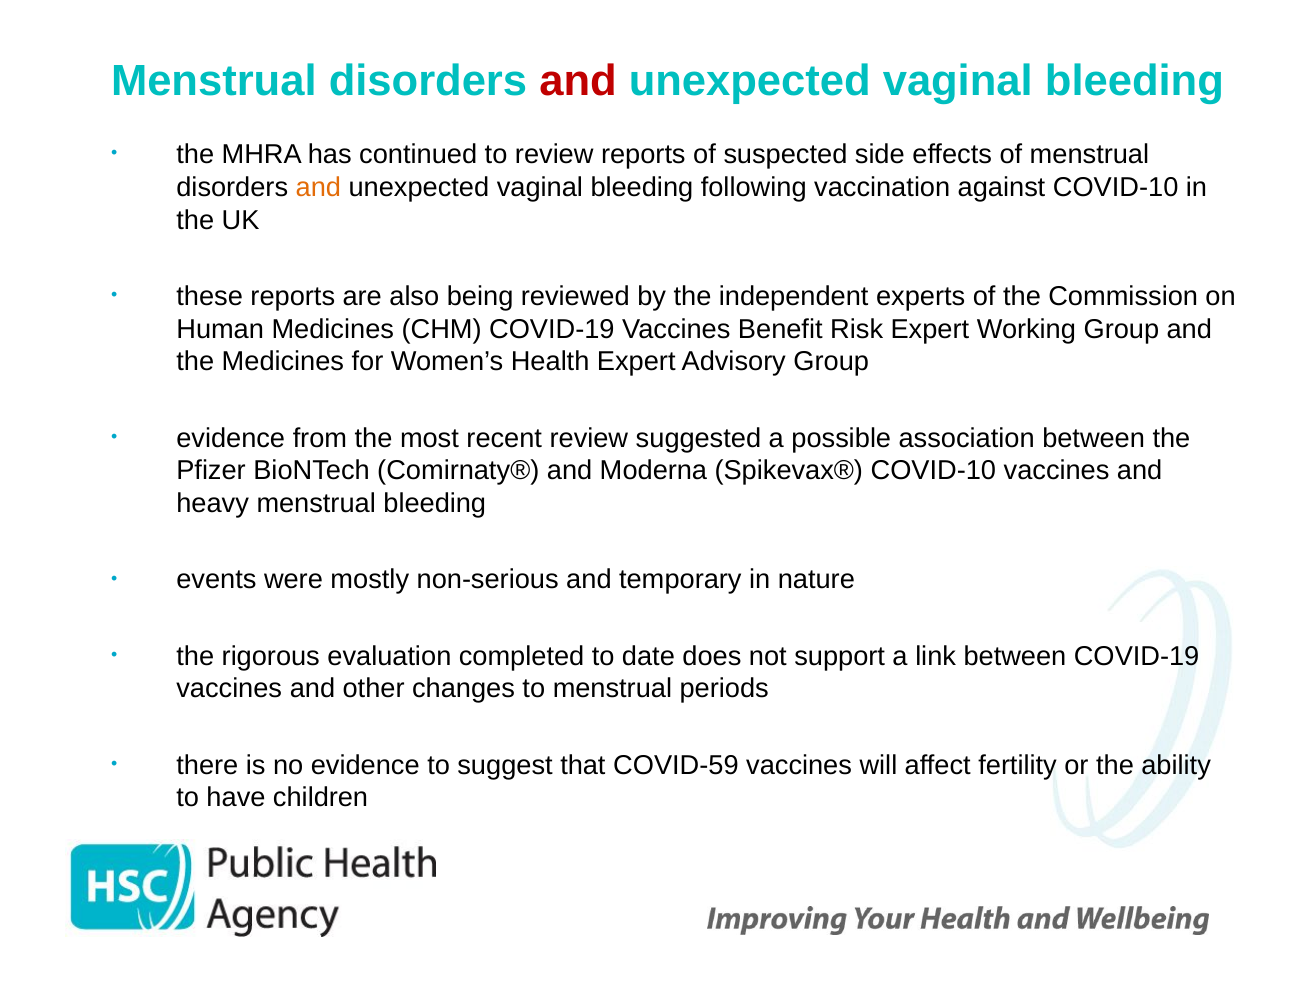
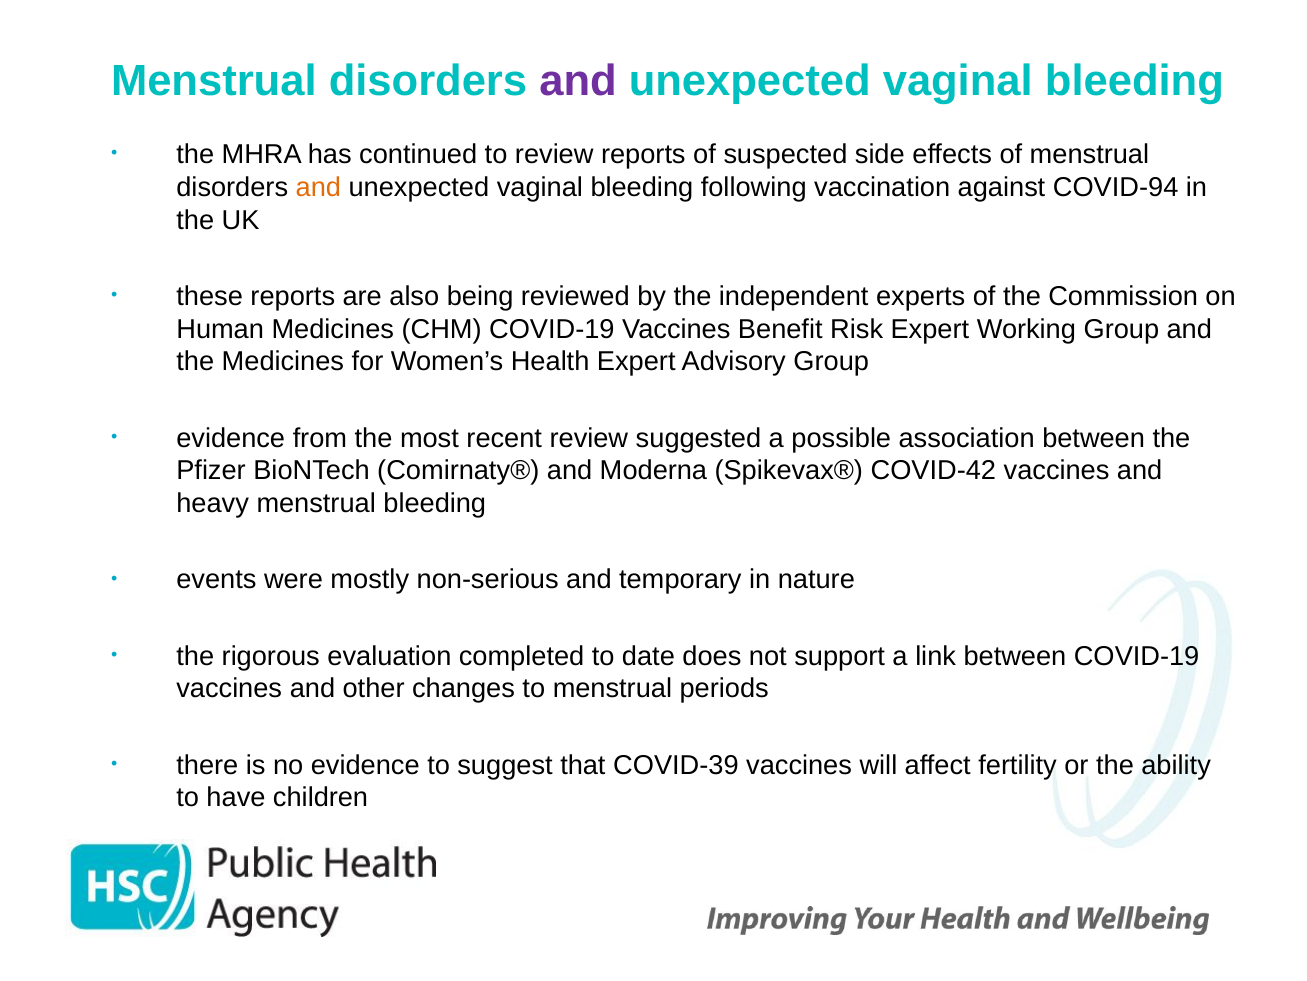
and colour: red -> purple (578, 81)
against COVID-10: COVID-10 -> COVID-94 (1116, 187)
Spikevax® COVID-10: COVID-10 -> COVID-42 (933, 471)
COVID-59: COVID-59 -> COVID-39 (676, 765)
